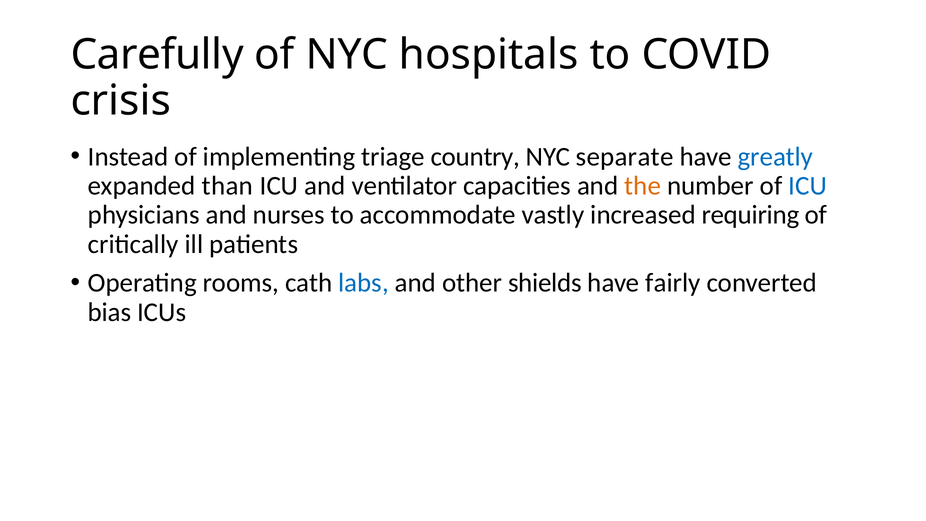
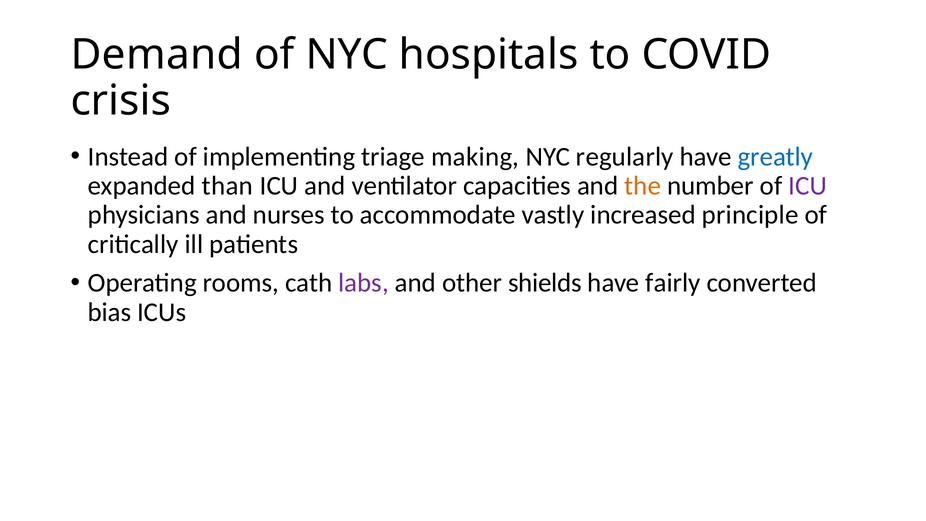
Carefully: Carefully -> Demand (157, 55)
country: country -> making (475, 157)
separate: separate -> regularly (625, 157)
ICU colour: blue -> purple (808, 186)
requiring: requiring -> principle (750, 215)
labs colour: blue -> purple (364, 283)
